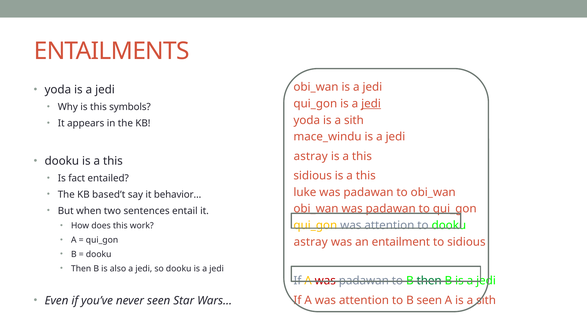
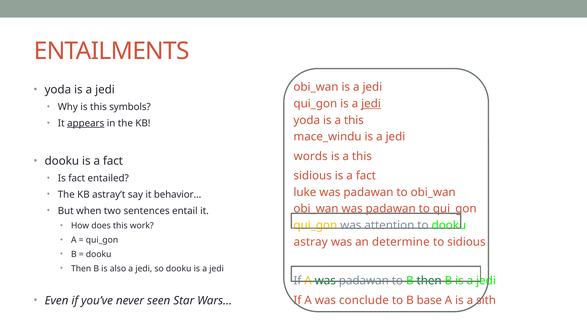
yoda is a sith: sith -> this (354, 120)
appears underline: none -> present (86, 123)
astray: astray -> words (311, 156)
dooku is a this: this -> fact (113, 161)
sidious is a this: this -> fact (366, 176)
based’t: based’t -> astray’t (109, 195)
entailment: entailment -> determine (401, 242)
was colour: red -> green (325, 281)
A was attention: attention -> conclude (364, 300)
B seen: seen -> base (429, 300)
